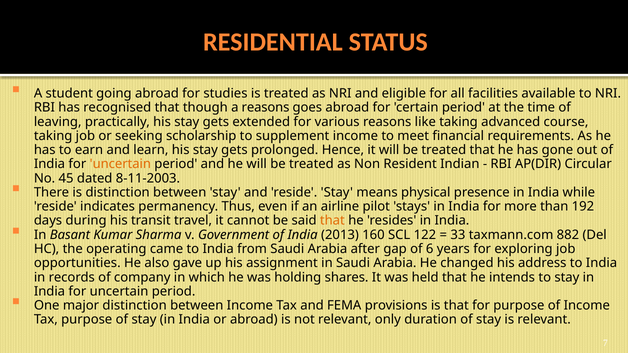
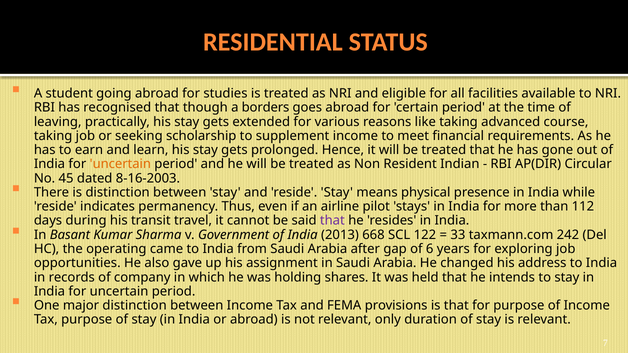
a reasons: reasons -> borders (266, 108)
8-11-2003: 8-11-2003 -> 8-16-2003 (148, 178)
192: 192 -> 112 (583, 207)
that colour: orange -> purple (332, 221)
160: 160 -> 668 (373, 235)
882: 882 -> 242 (568, 235)
